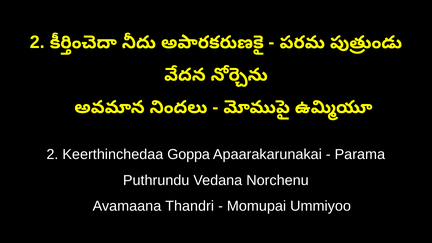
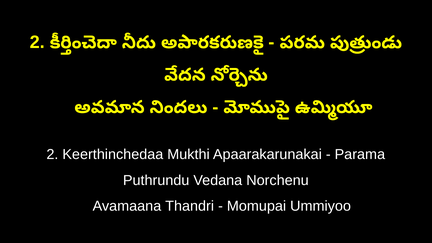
Goppa: Goppa -> Mukthi (189, 154)
